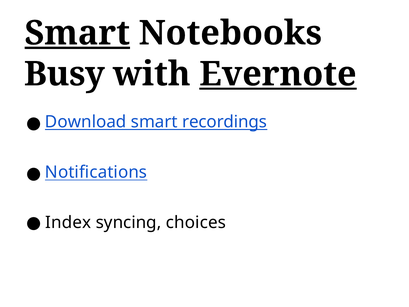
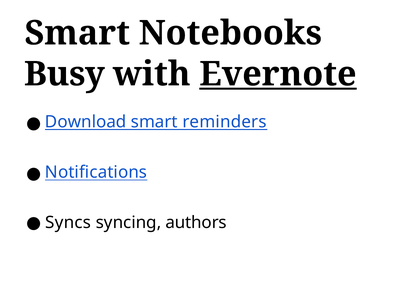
Smart underline: present -> none (77, 33)
recordings: recordings -> reminders (224, 122)
Index: Index -> Syncs (68, 223)
choices: choices -> authors (196, 223)
